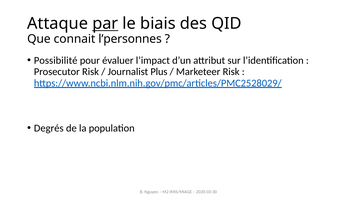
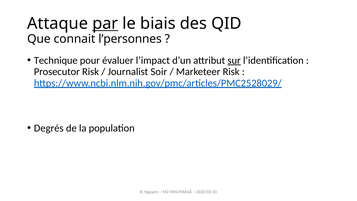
Possibilité: Possibilité -> Technique (56, 60)
sur underline: none -> present (234, 60)
Plus: Plus -> Soir (159, 72)
